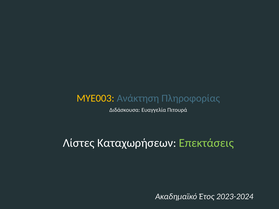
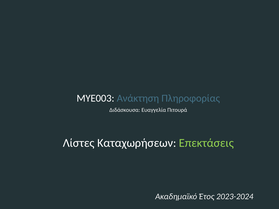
ΜΥΕ003 colour: yellow -> white (95, 98)
